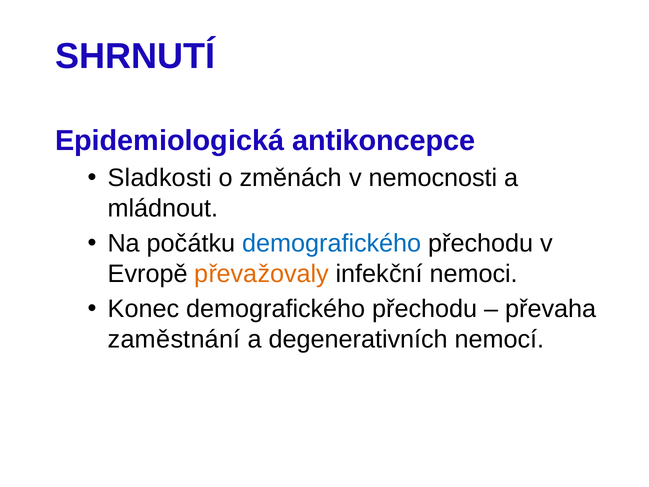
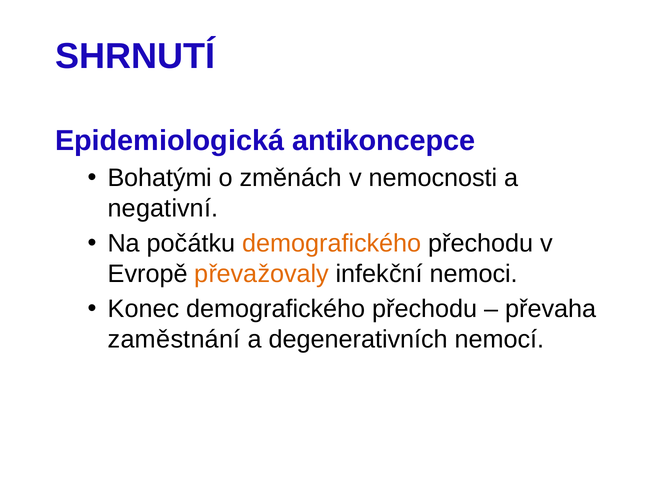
Sladkosti: Sladkosti -> Bohatými (160, 178)
mládnout: mládnout -> negativní (163, 208)
demografického colour: blue -> orange (332, 243)
